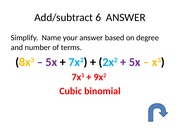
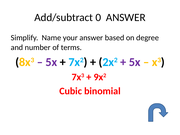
6: 6 -> 0 (98, 17)
